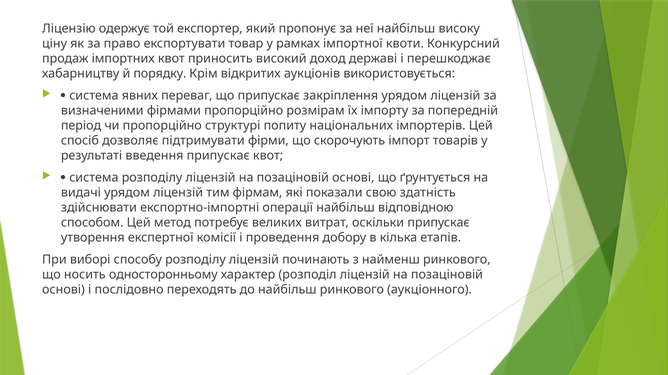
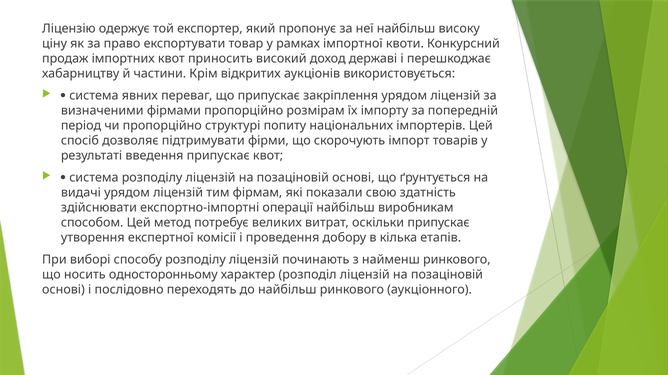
порядку: порядку -> частини (160, 74)
відповідною: відповідною -> виробникам (416, 208)
